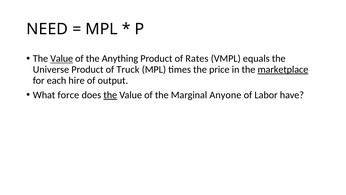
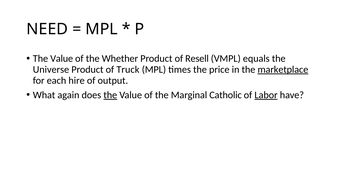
Value underline: present -> none (62, 58)
Anything: Anything -> Whether (120, 58)
Rates: Rates -> Resell (197, 58)
force: force -> again (68, 95)
Anyone: Anyone -> Catholic (226, 95)
Labor underline: none -> present (266, 95)
